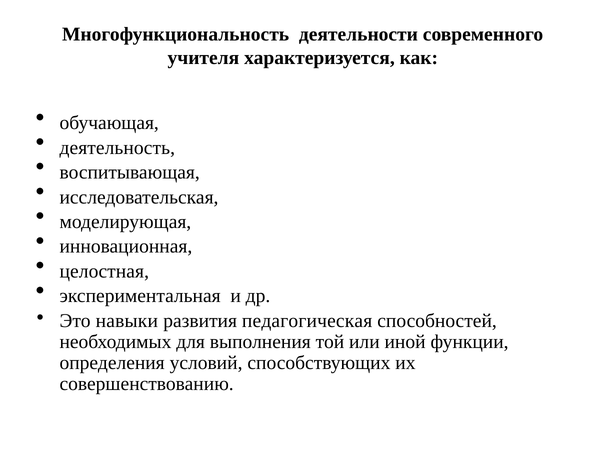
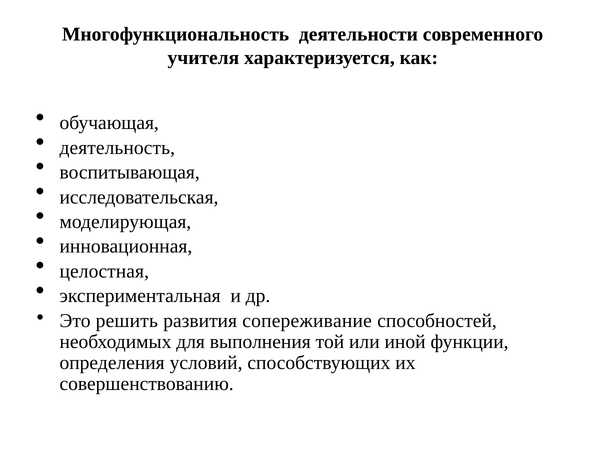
навыки: навыки -> решить (127, 321)
педагогическая: педагогическая -> сопереживание (307, 321)
